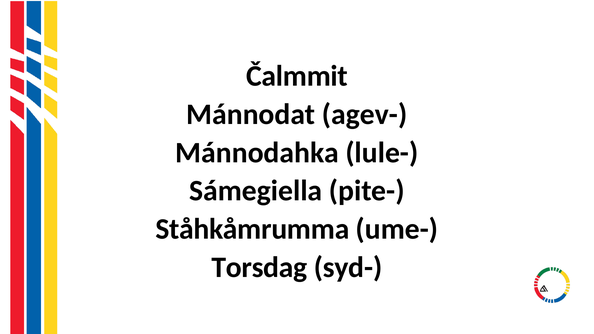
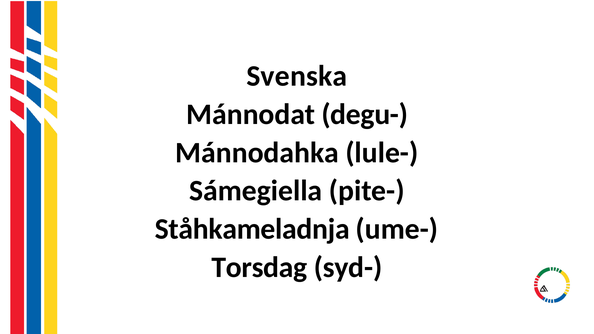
Čalmmit: Čalmmit -> Svenska (297, 76)
agev-: agev- -> degu- (365, 114)
Ståhkåmrumma: Ståhkåmrumma -> Ståhkameladnja (252, 229)
